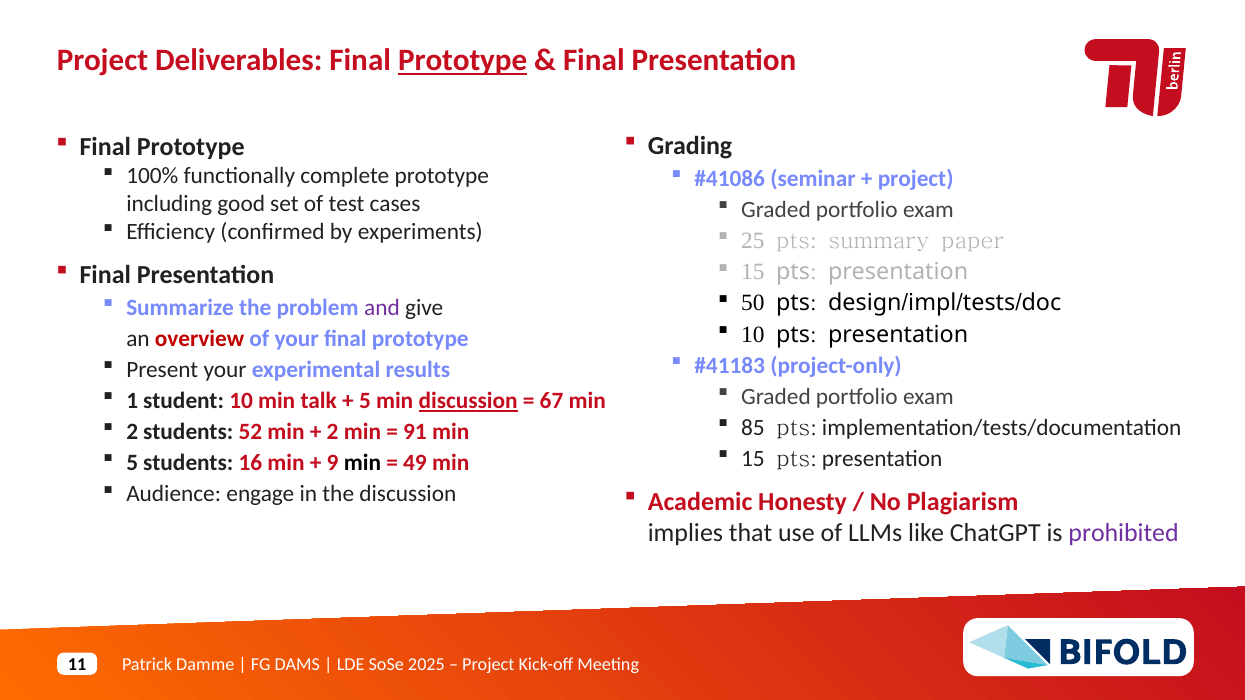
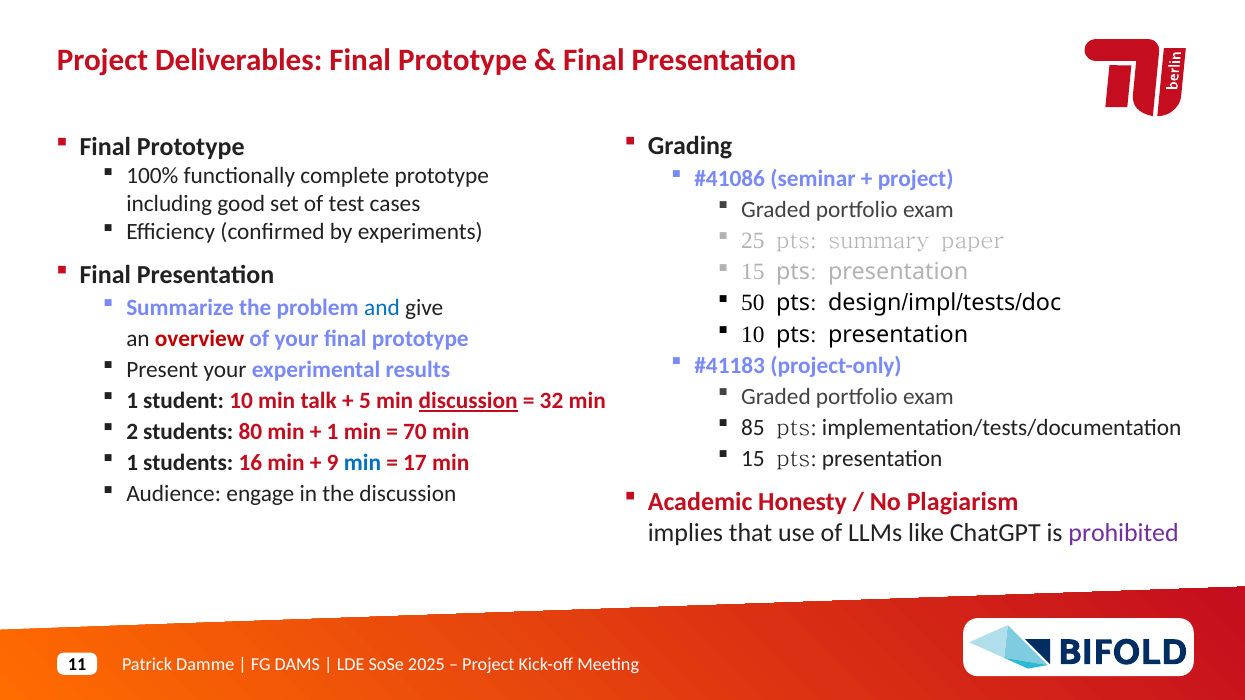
Prototype underline: present -> none (463, 60)
and colour: purple -> blue (382, 308)
67: 67 -> 32 (552, 401)
52: 52 -> 80 (250, 432)
2: 2 -> 1 (333, 432)
91: 91 -> 70 (415, 432)
5: 5 -> 1 (132, 463)
min colour: black -> blue (362, 463)
49: 49 -> 17 (415, 463)
